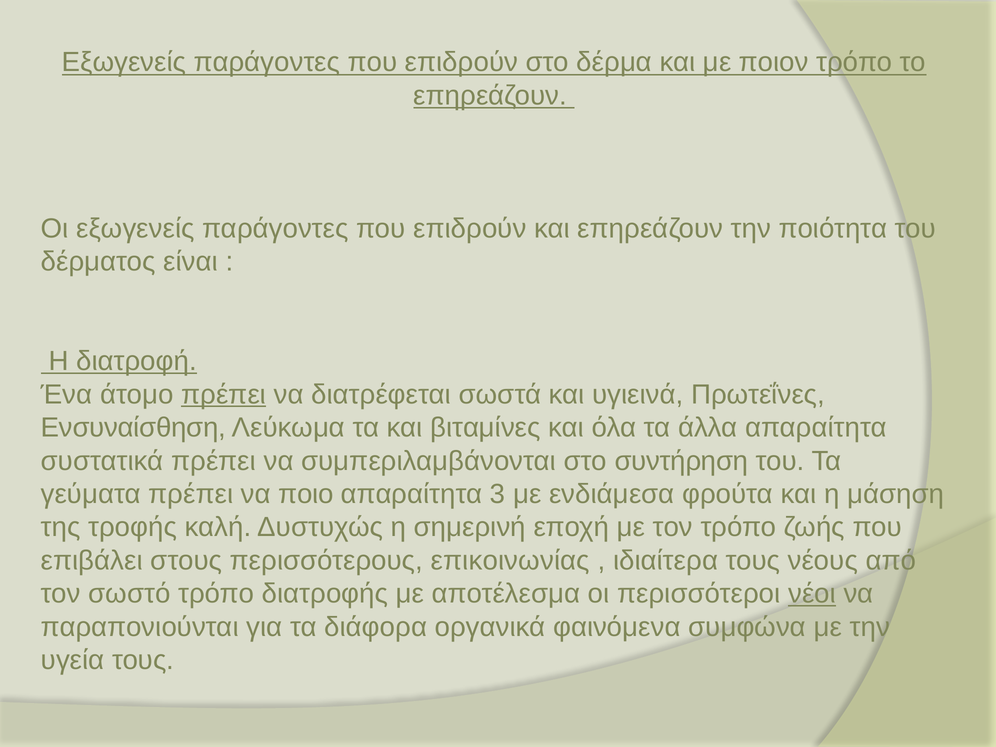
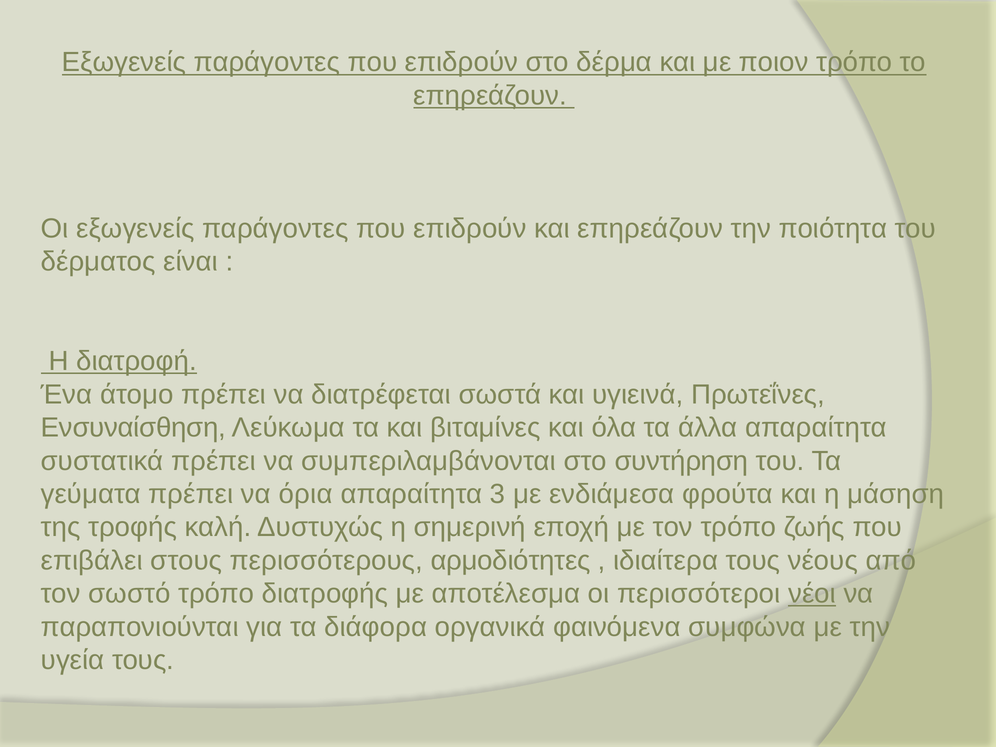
πρέπει underline: present -> none (224, 394)
ποιο: ποιο -> όρια (306, 494)
επικοινωνίας: επικοινωνίας -> αρμοδιότητες (510, 561)
